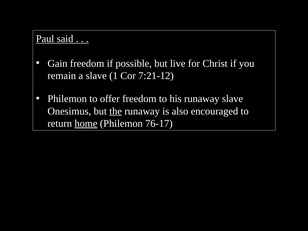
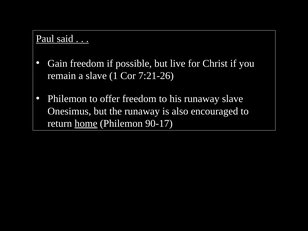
7:21-12: 7:21-12 -> 7:21-26 (156, 76)
the underline: present -> none (116, 111)
76-17: 76-17 -> 90-17 (159, 123)
